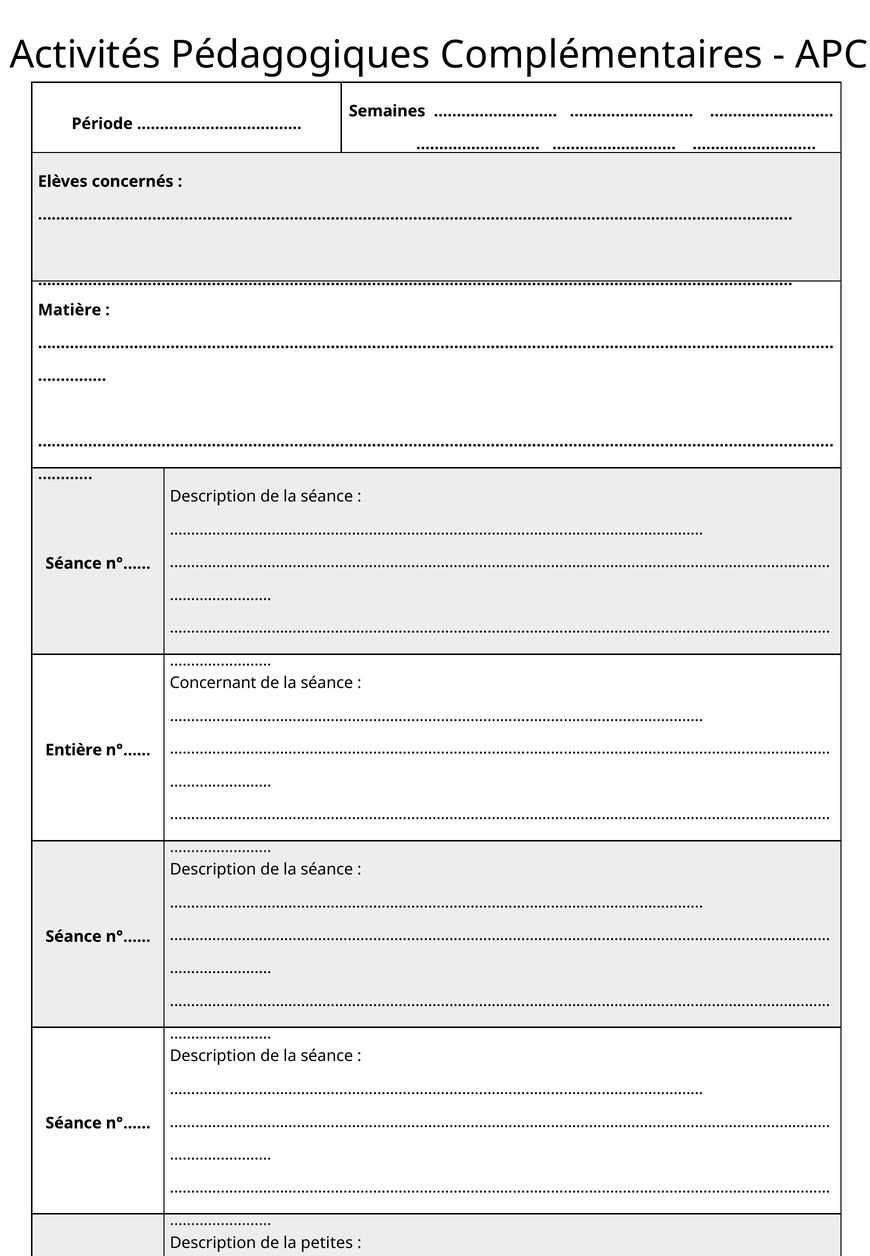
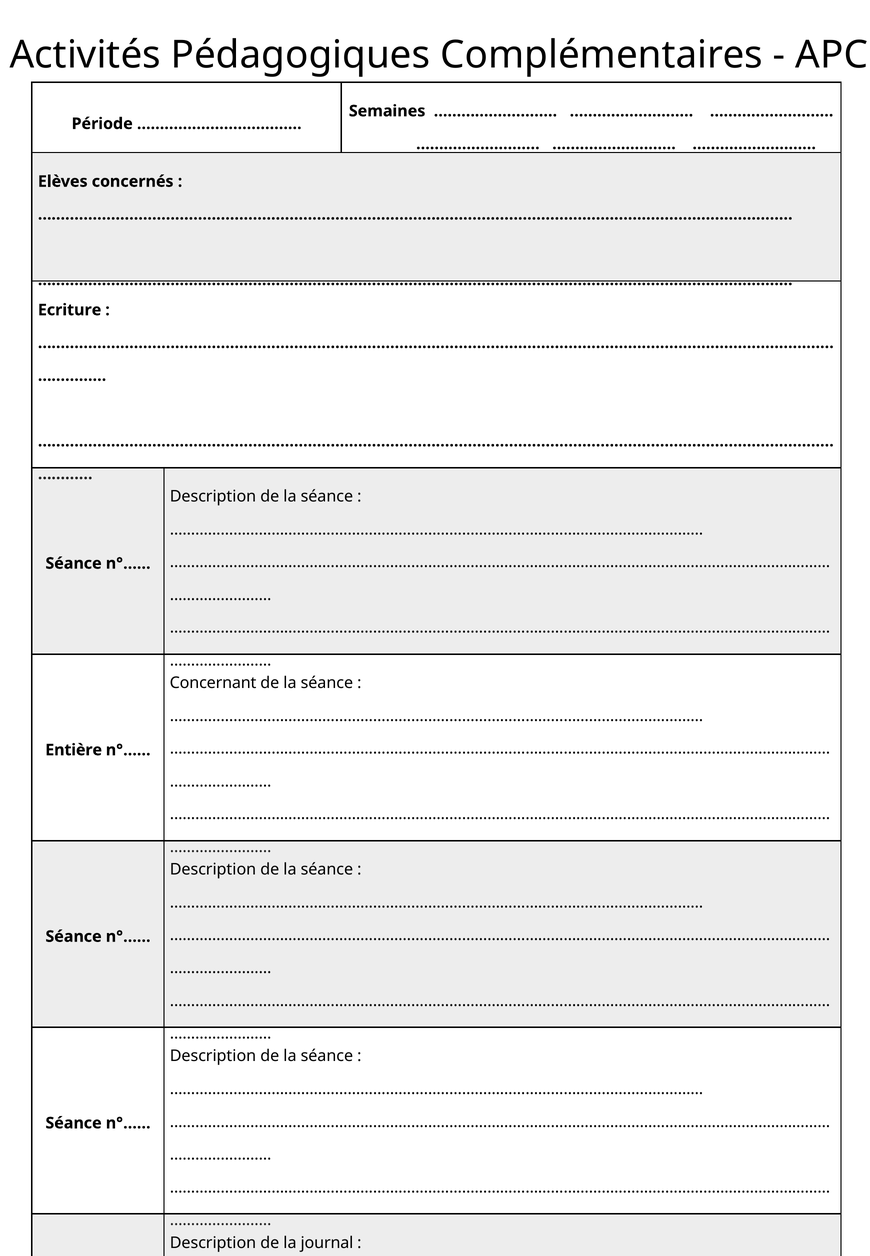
Matière: Matière -> Ecriture (70, 310)
petites: petites -> journal (327, 1243)
